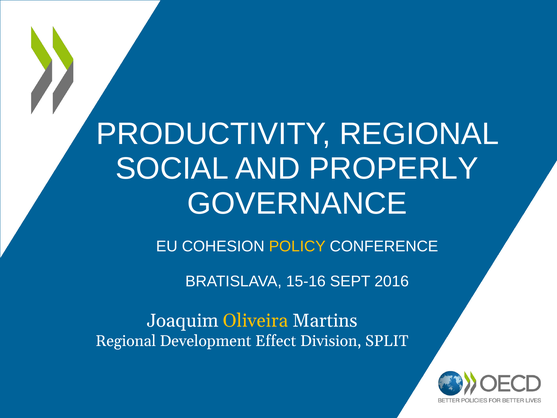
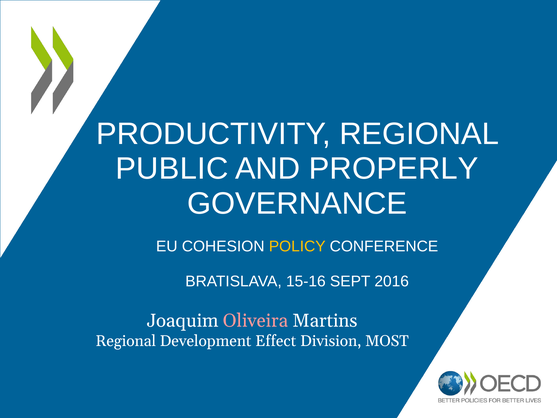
SOCIAL: SOCIAL -> PUBLIC (172, 169)
Oliveira colour: yellow -> pink (256, 321)
SPLIT: SPLIT -> MOST (387, 341)
